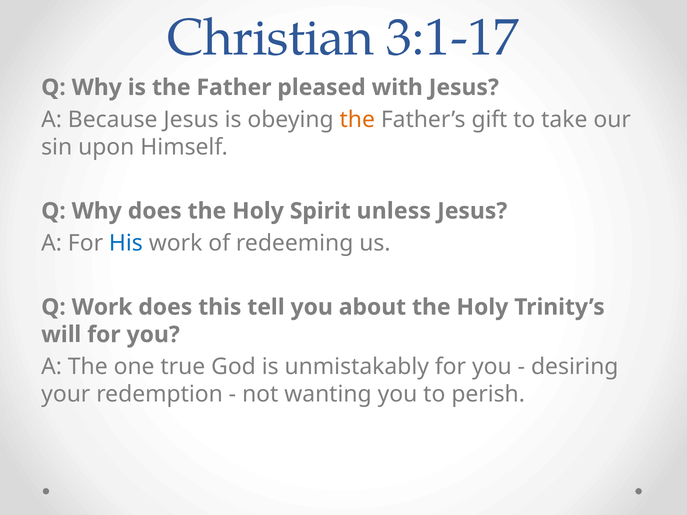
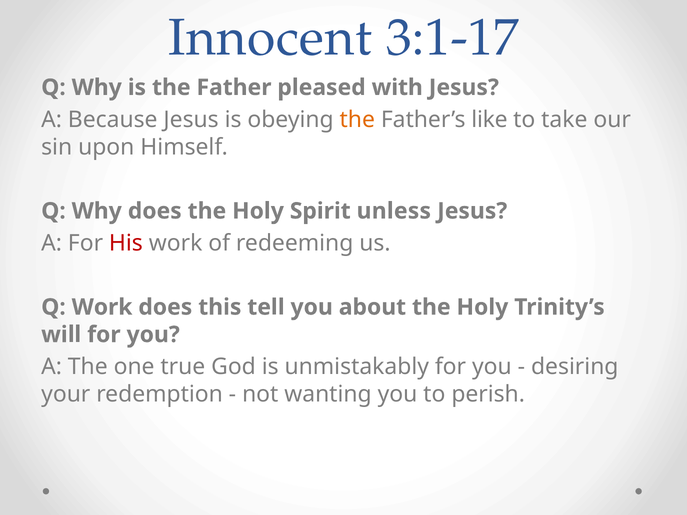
Christian: Christian -> Innocent (270, 38)
gift: gift -> like (489, 120)
His colour: blue -> red (126, 243)
